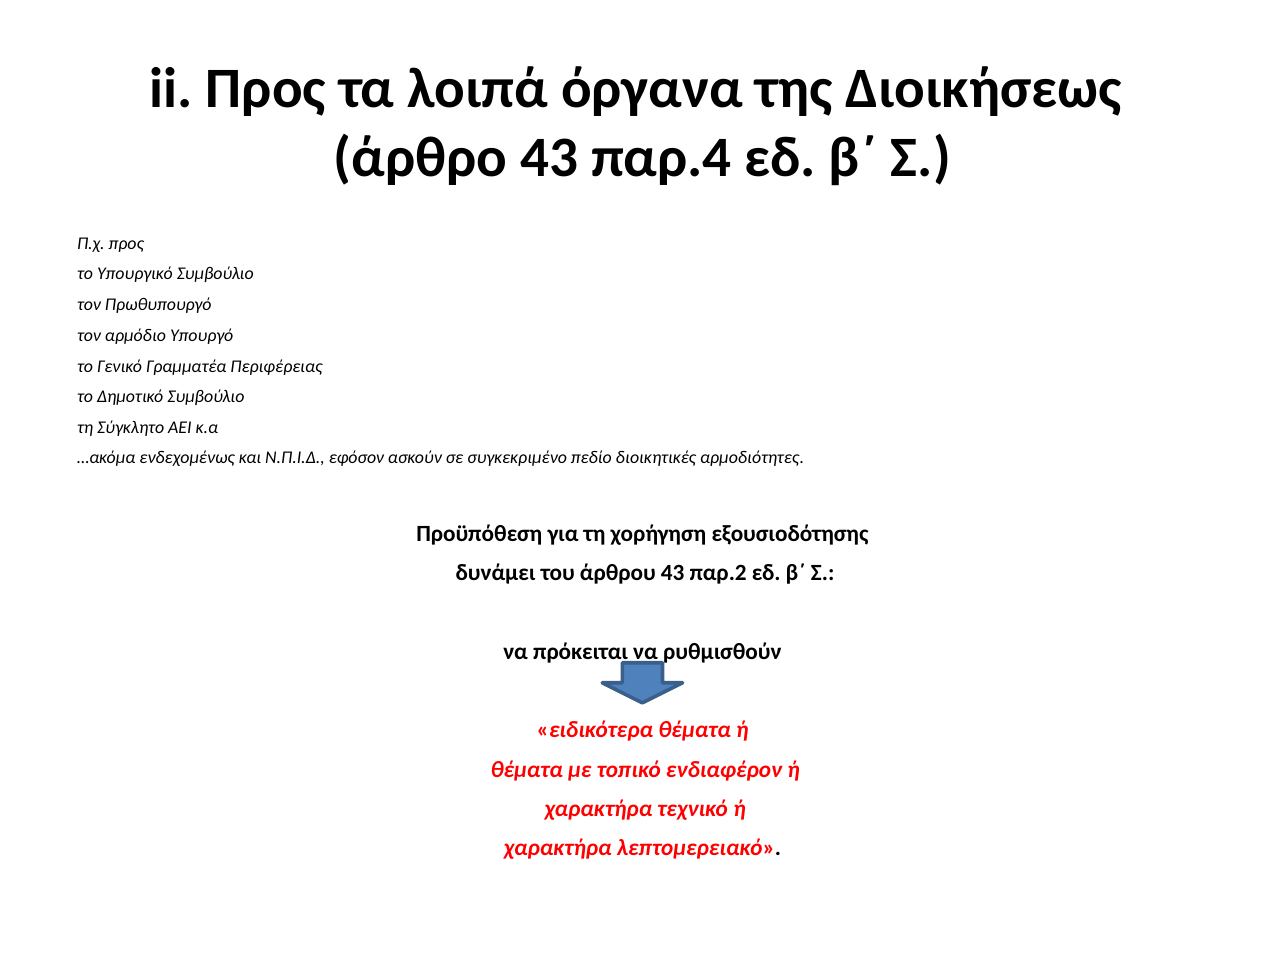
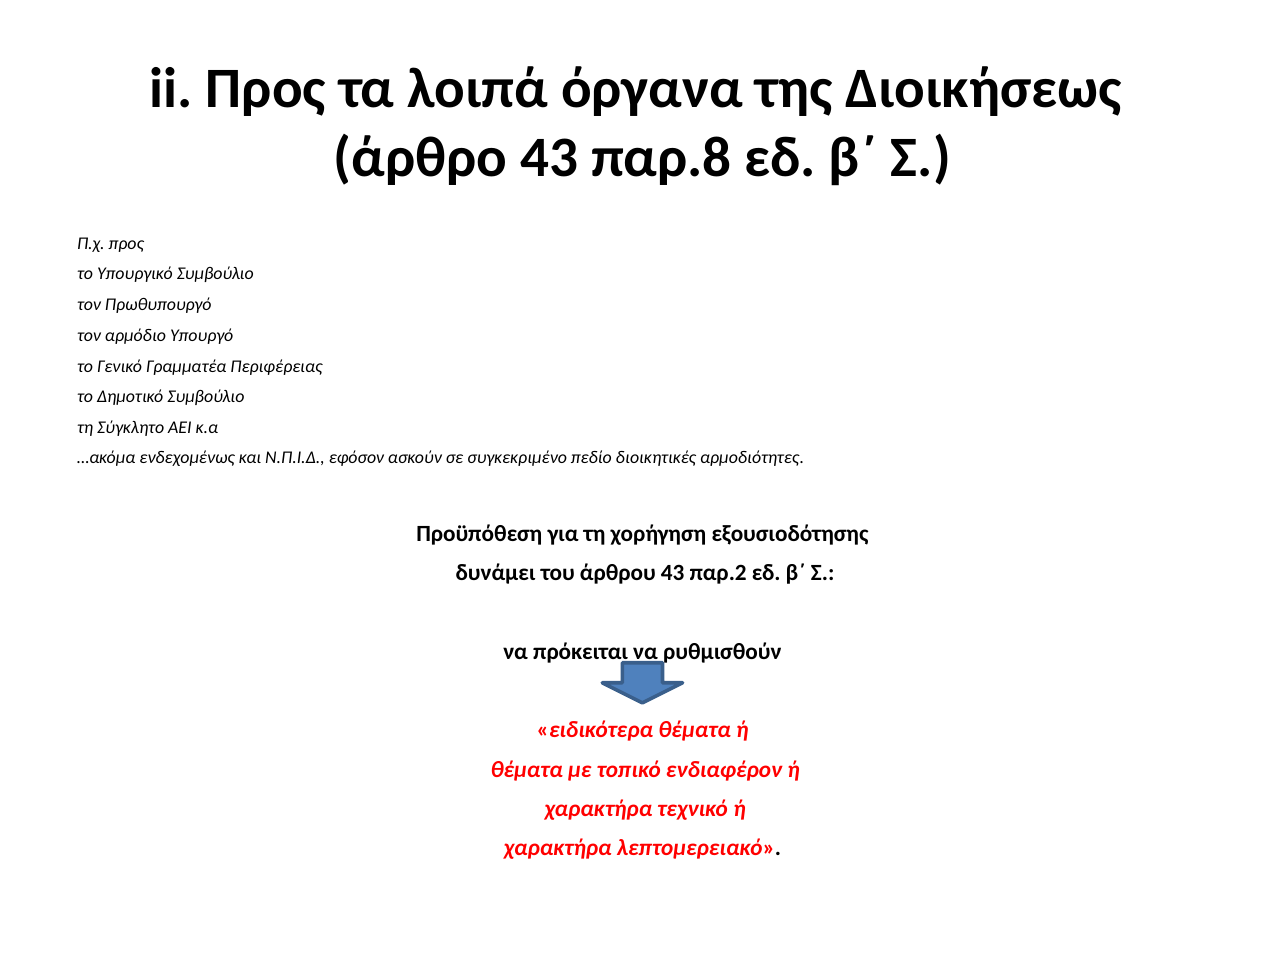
παρ.4: παρ.4 -> παρ.8 (661, 157)
